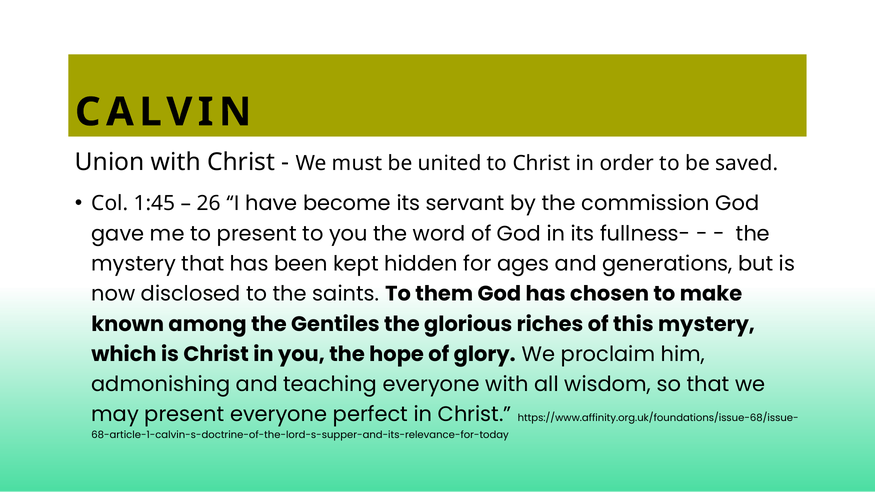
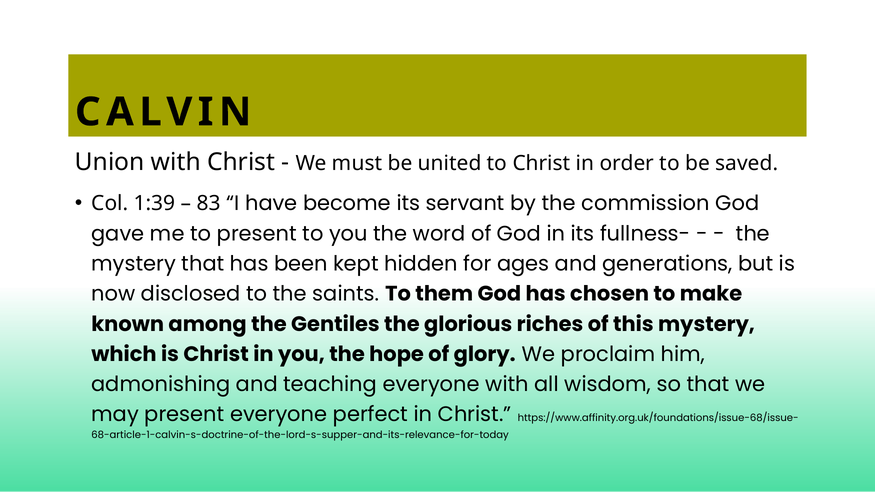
1:45: 1:45 -> 1:39 (154, 204)
26: 26 -> 83 (209, 204)
